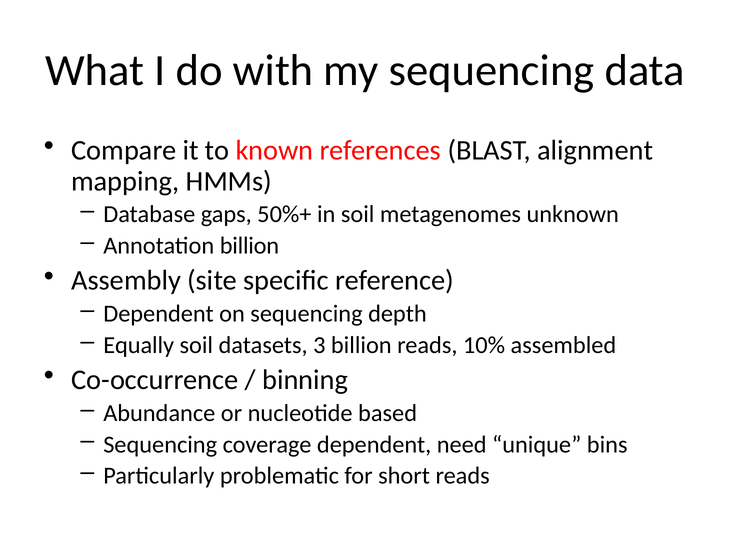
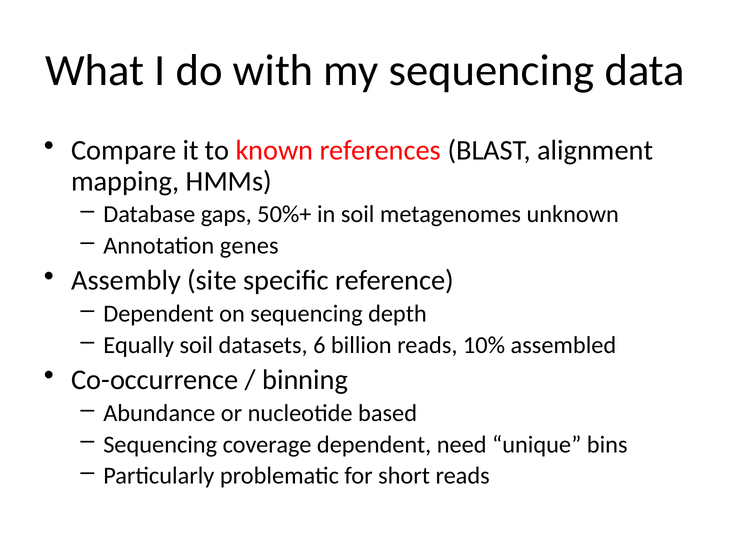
Annotation billion: billion -> genes (249, 246)
3: 3 -> 6 (319, 345)
